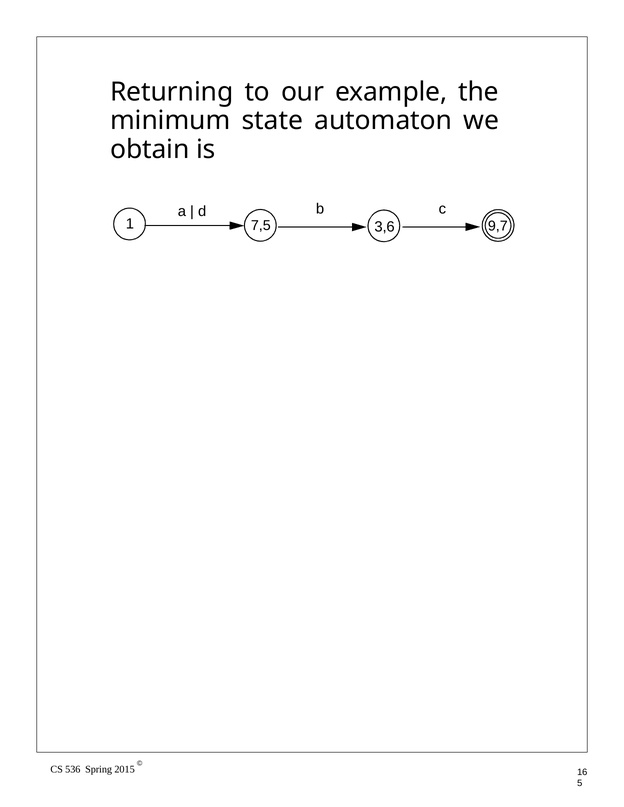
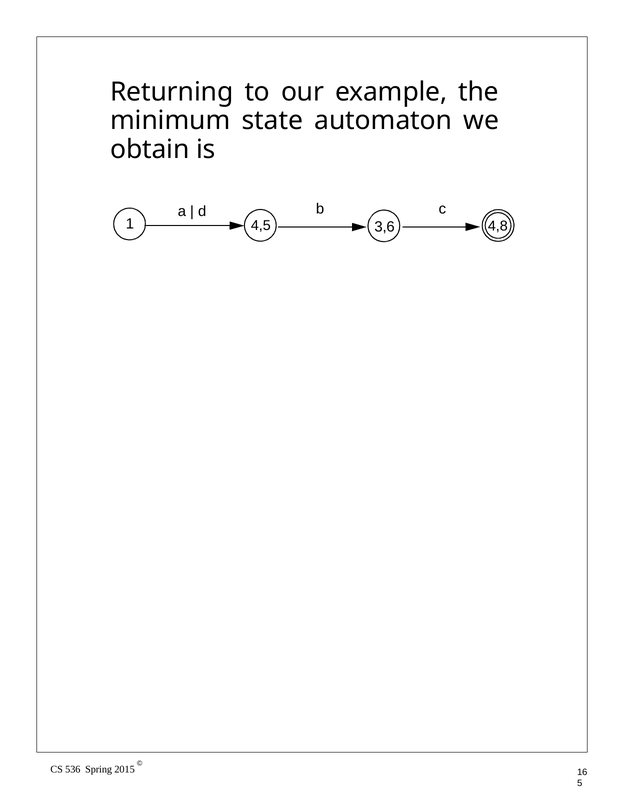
7,5: 7,5 -> 4,5 (261, 226)
9,7: 9,7 -> 4,8 (498, 226)
